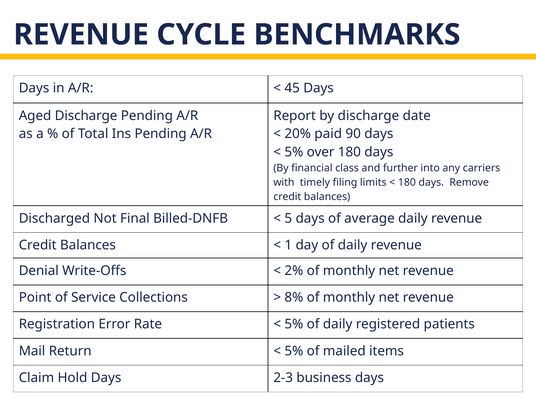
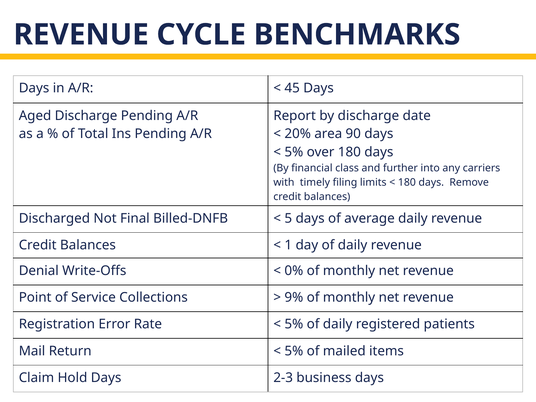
paid: paid -> area (328, 134)
2%: 2% -> 0% (294, 271)
8%: 8% -> 9% (294, 297)
